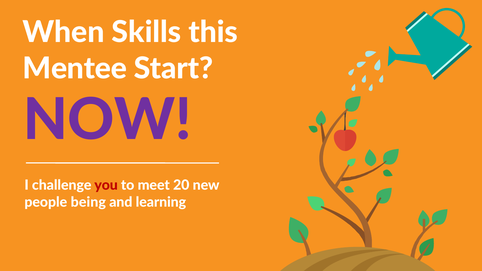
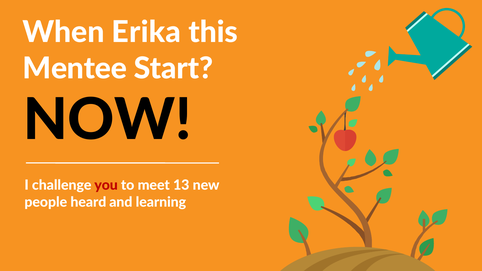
Skills: Skills -> Erika (146, 32)
NOW colour: purple -> black (107, 120)
20: 20 -> 13 (181, 185)
being: being -> heard (88, 202)
